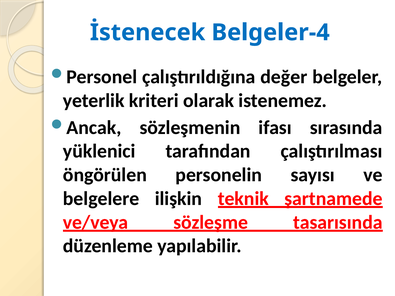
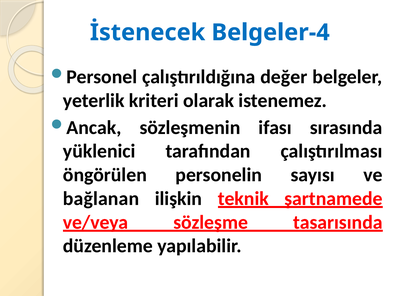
belgelere: belgelere -> bağlanan (101, 199)
